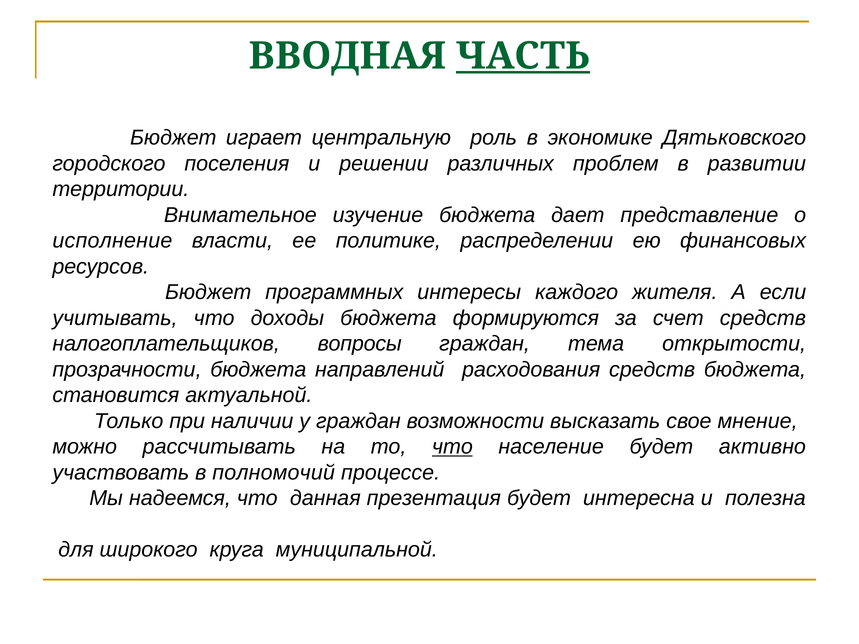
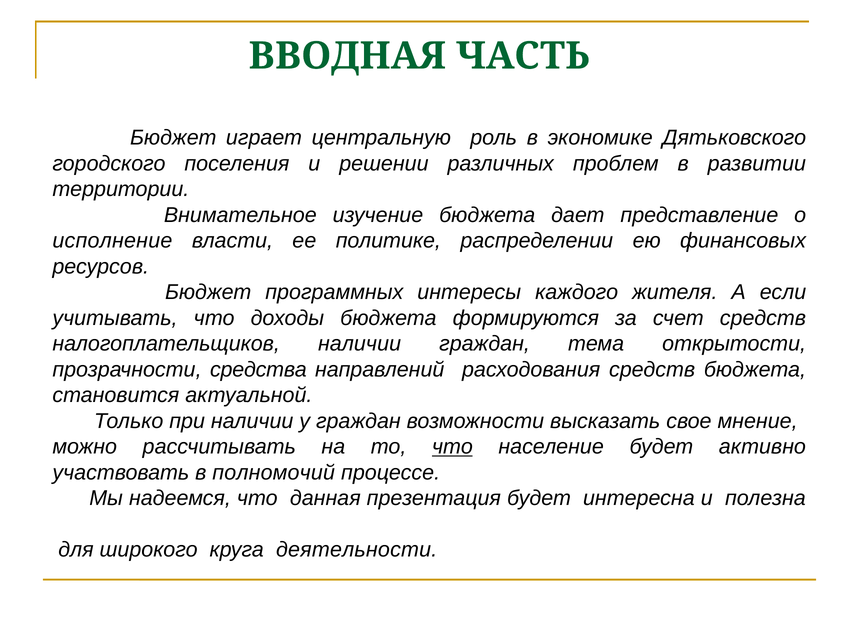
ЧАСТЬ underline: present -> none (523, 56)
налогоплательщиков вопросы: вопросы -> наличии (360, 344)
прозрачности бюджета: бюджета -> средства (258, 370)
муниципальной: муниципальной -> деятельности (357, 550)
